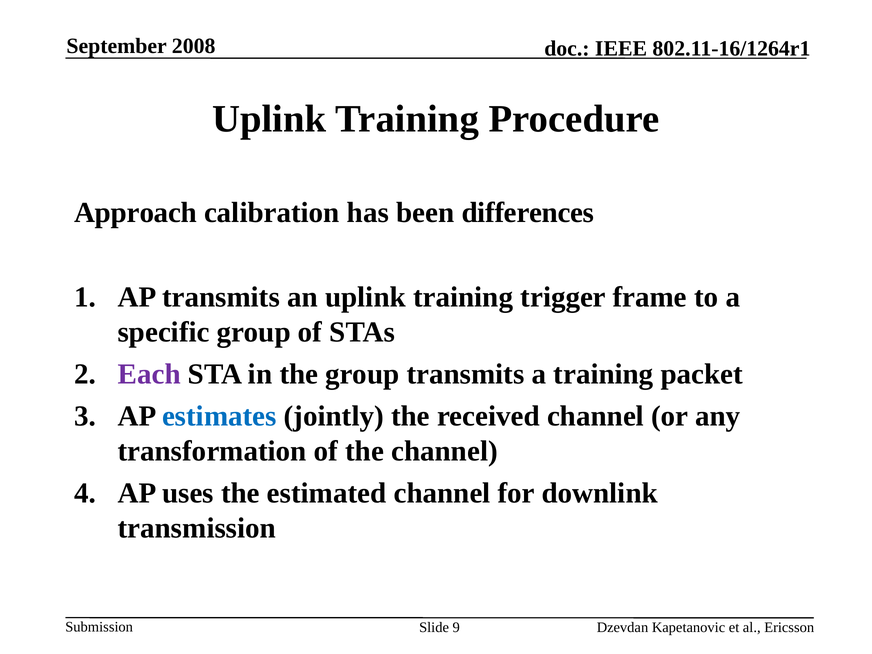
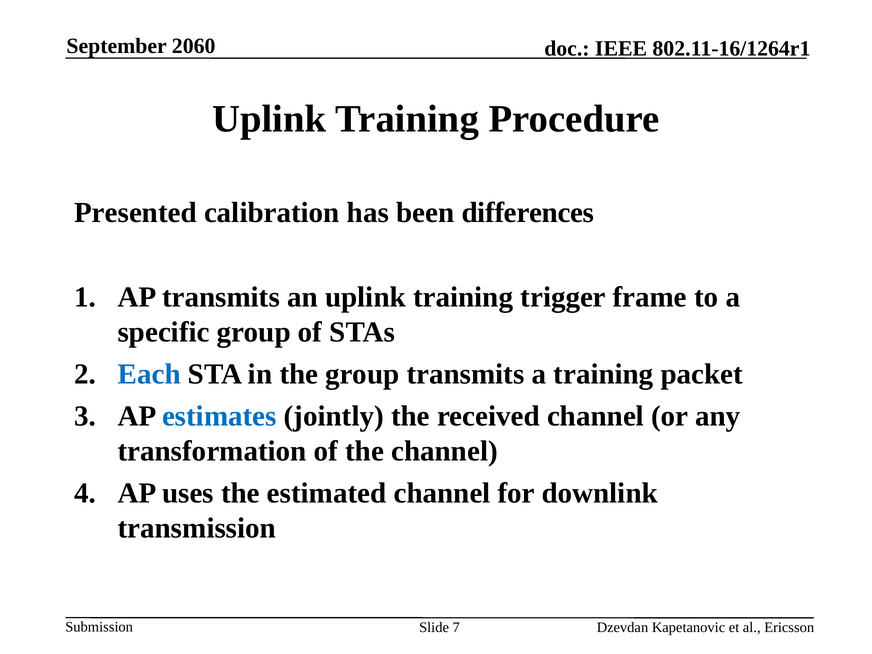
2008: 2008 -> 2060 (194, 46)
Approach: Approach -> Presented (135, 213)
Each colour: purple -> blue (149, 374)
9: 9 -> 7 (456, 627)
